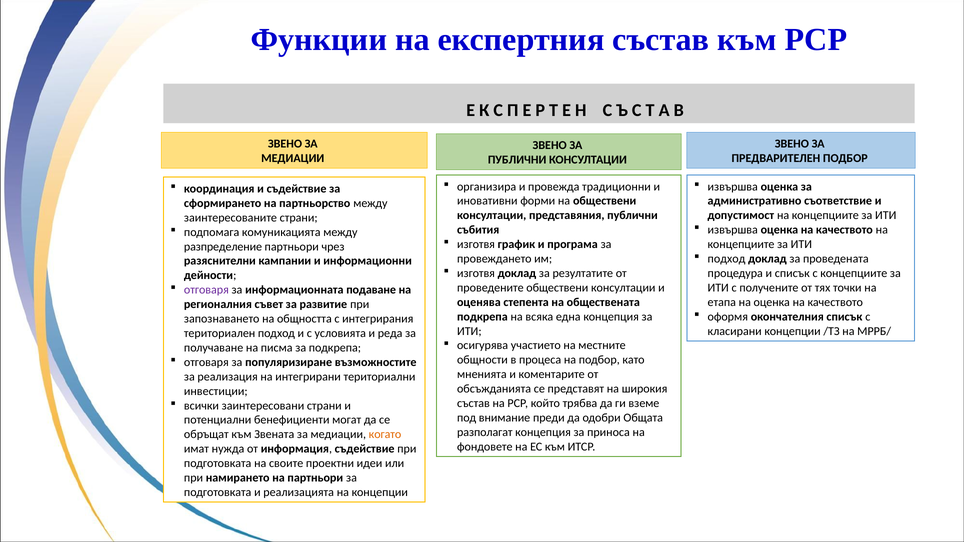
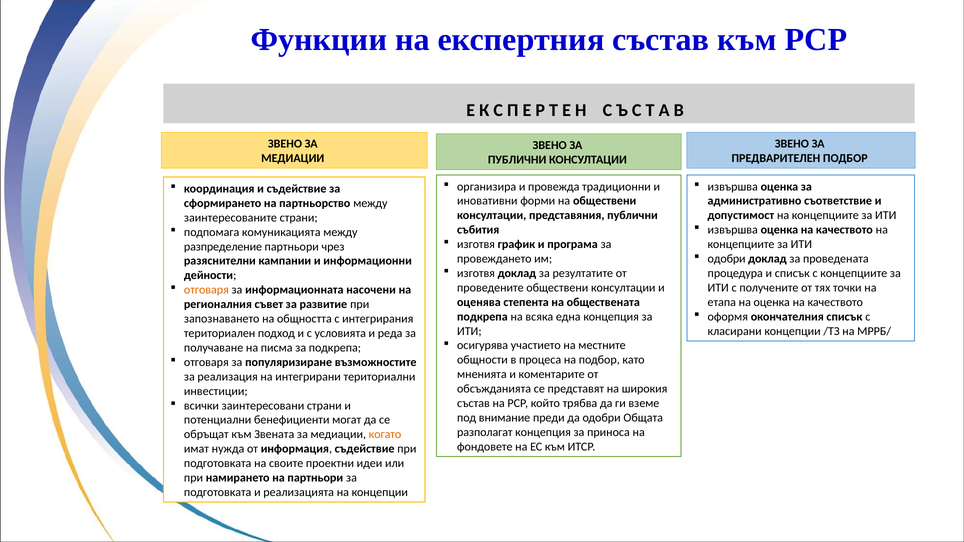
подход: подход -> одобри (727, 259)
отговаря colour: purple -> orange (206, 290)
подаване: подаване -> насочени (371, 290)
